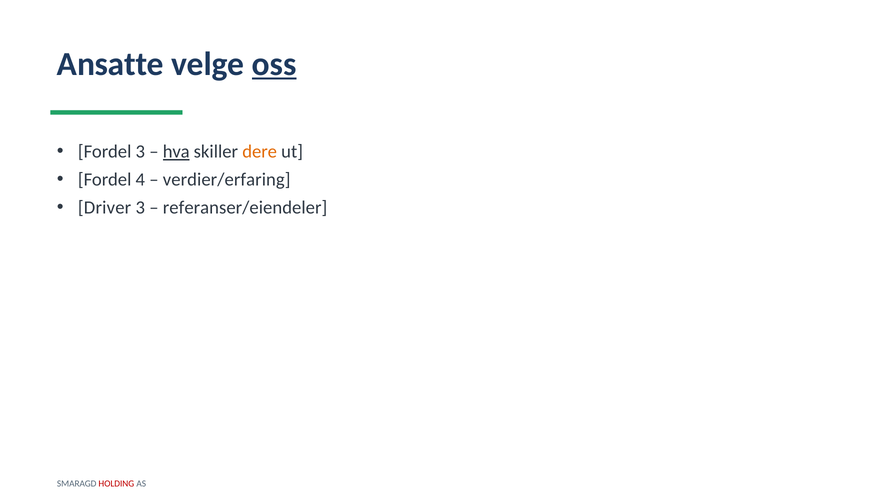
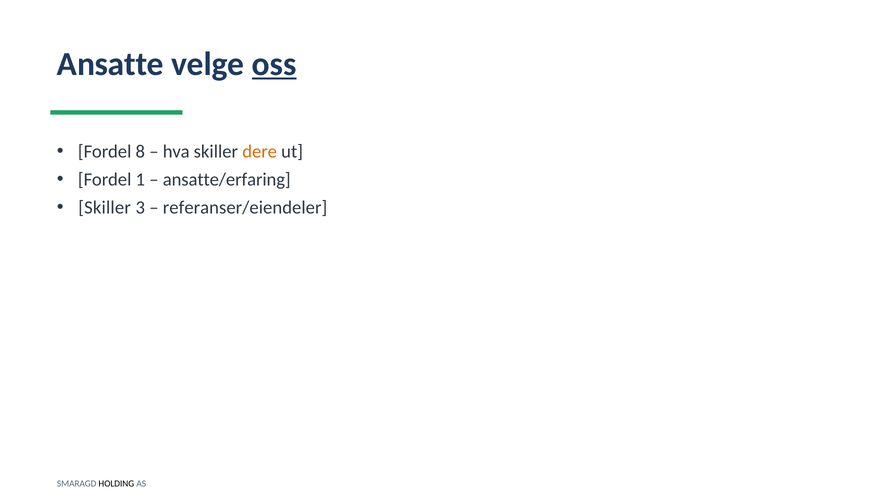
Fordel 3: 3 -> 8 (140, 152)
hva underline: present -> none (176, 152)
4: 4 -> 1 (140, 180)
verdier/erfaring: verdier/erfaring -> ansatte/erfaring (227, 180)
Driver: Driver -> Skiller (105, 208)
HOLDING colour: red -> black (116, 483)
